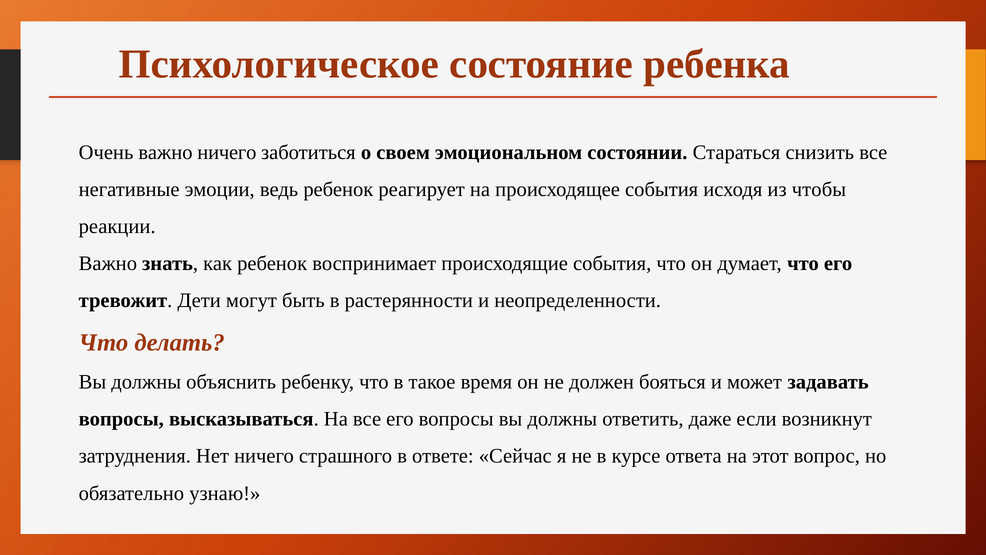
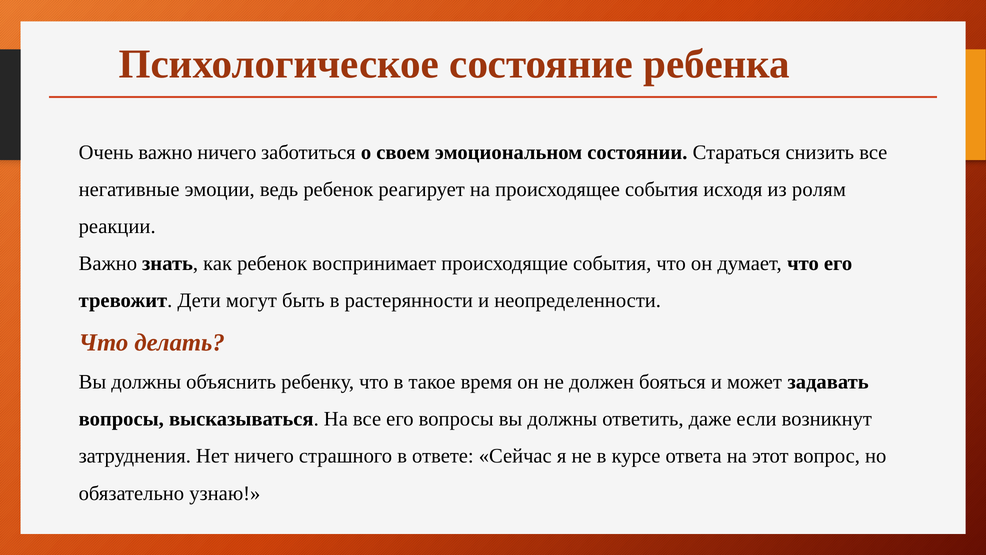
чтобы: чтобы -> ролям (819, 189)
